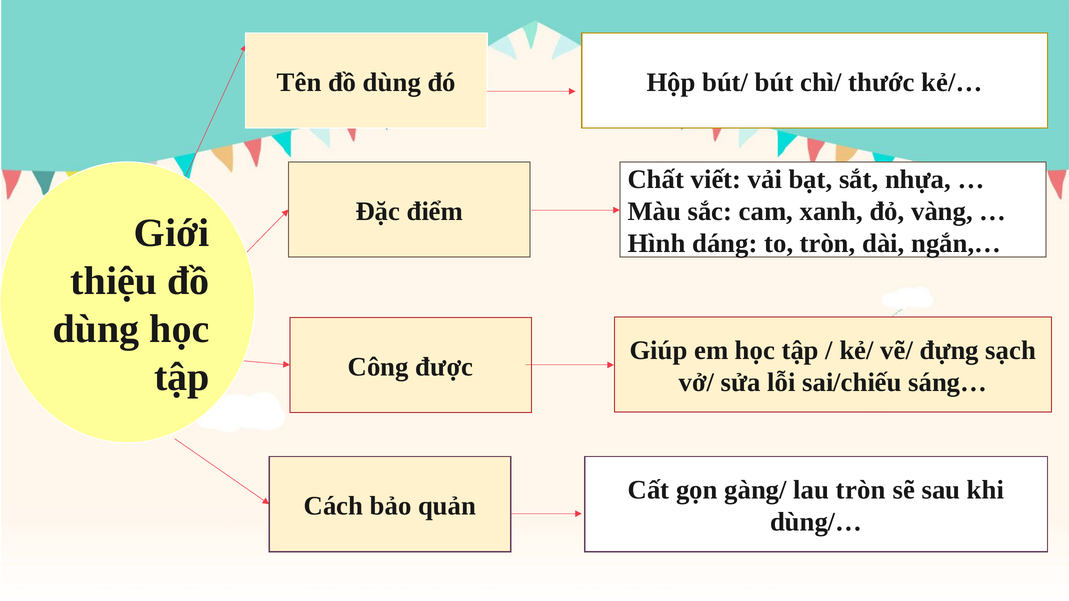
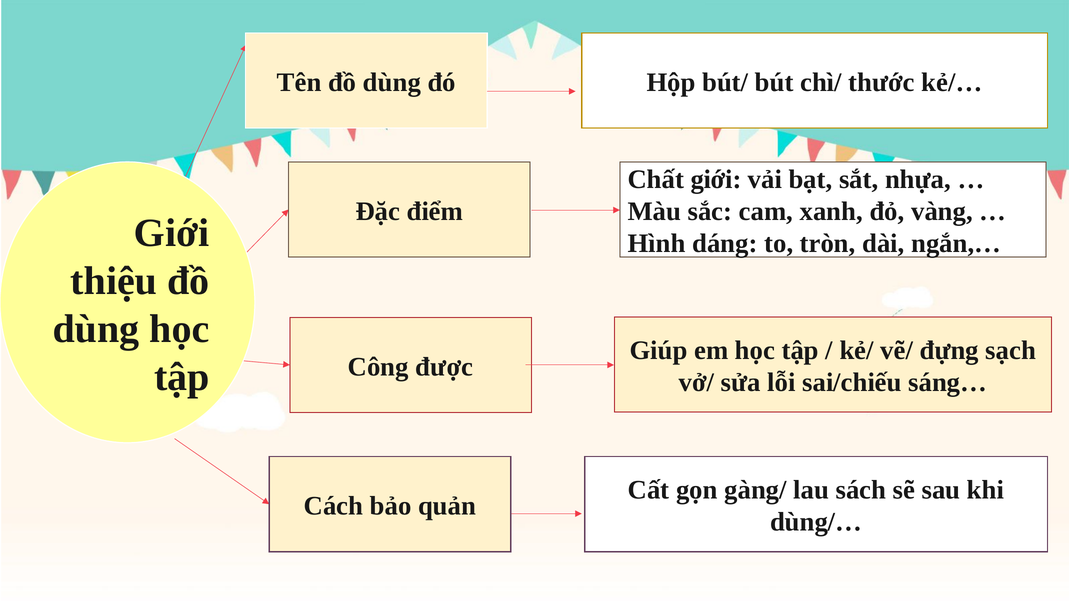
Chất viết: viết -> giới (716, 179)
lau tròn: tròn -> sách (861, 490)
